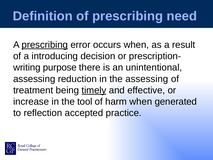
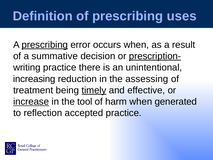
need: need -> uses (182, 16)
introducing: introducing -> summative (55, 56)
prescription- underline: none -> present (155, 56)
writing purpose: purpose -> practice (60, 67)
assessing: assessing -> increasing (34, 79)
increase underline: none -> present (31, 101)
